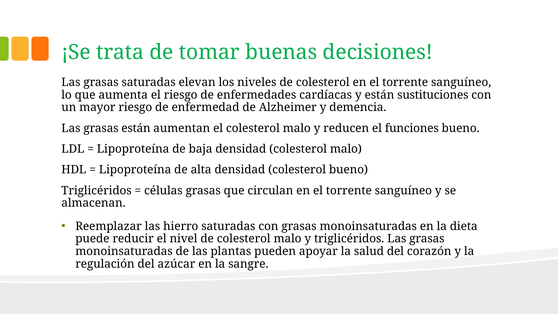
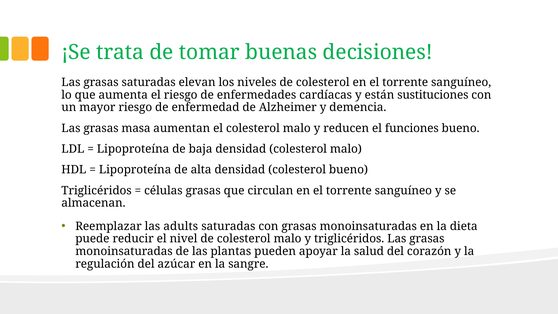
grasas están: están -> masa (136, 128)
hierro: hierro -> adults (181, 226)
